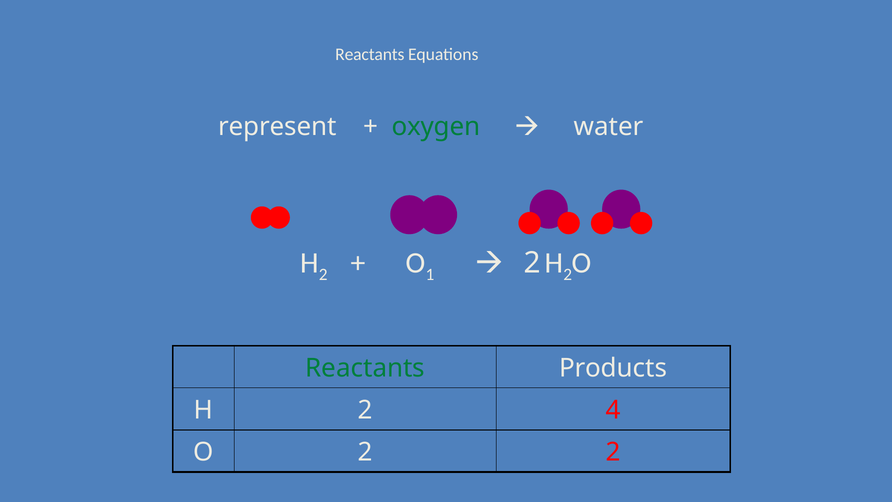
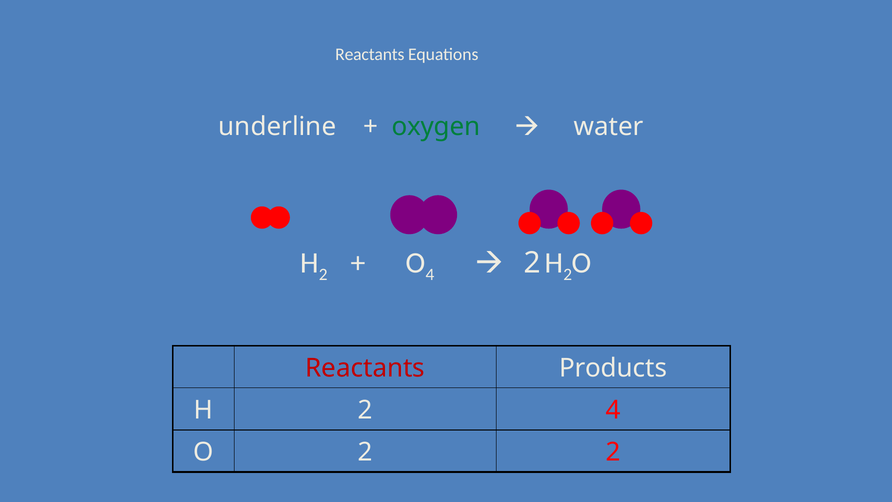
represent: represent -> underline (277, 127)
O 1: 1 -> 4 (430, 275)
Reactants colour: green -> red (365, 368)
